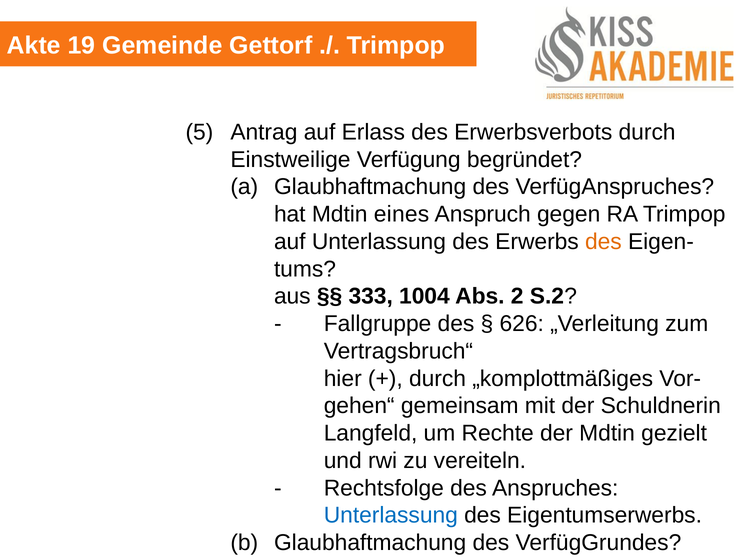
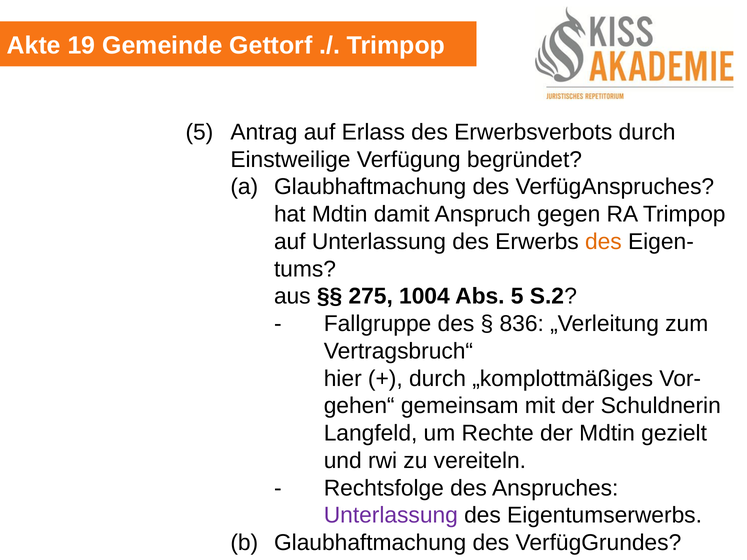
eines: eines -> damit (402, 214)
333: 333 -> 275 (371, 297)
Abs 2: 2 -> 5 (517, 297)
626: 626 -> 836 (522, 324)
Unterlassung colour: blue -> purple (391, 516)
